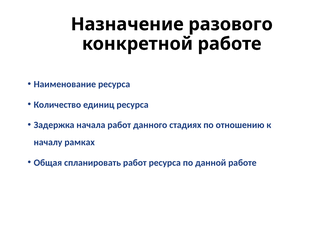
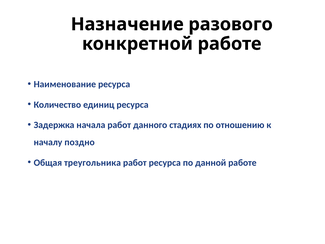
рамках: рамках -> поздно (80, 142)
спланировать: спланировать -> треугольника (93, 162)
